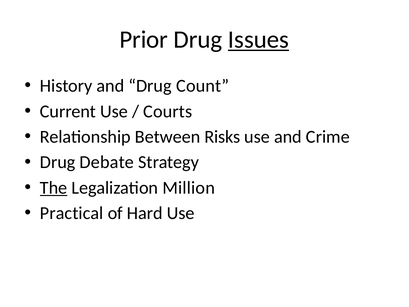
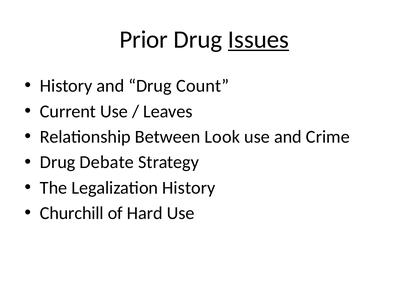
Courts: Courts -> Leaves (168, 111)
Risks: Risks -> Look (222, 137)
The underline: present -> none (54, 188)
Legalization Million: Million -> History (189, 188)
Practical: Practical -> Churchill (72, 213)
